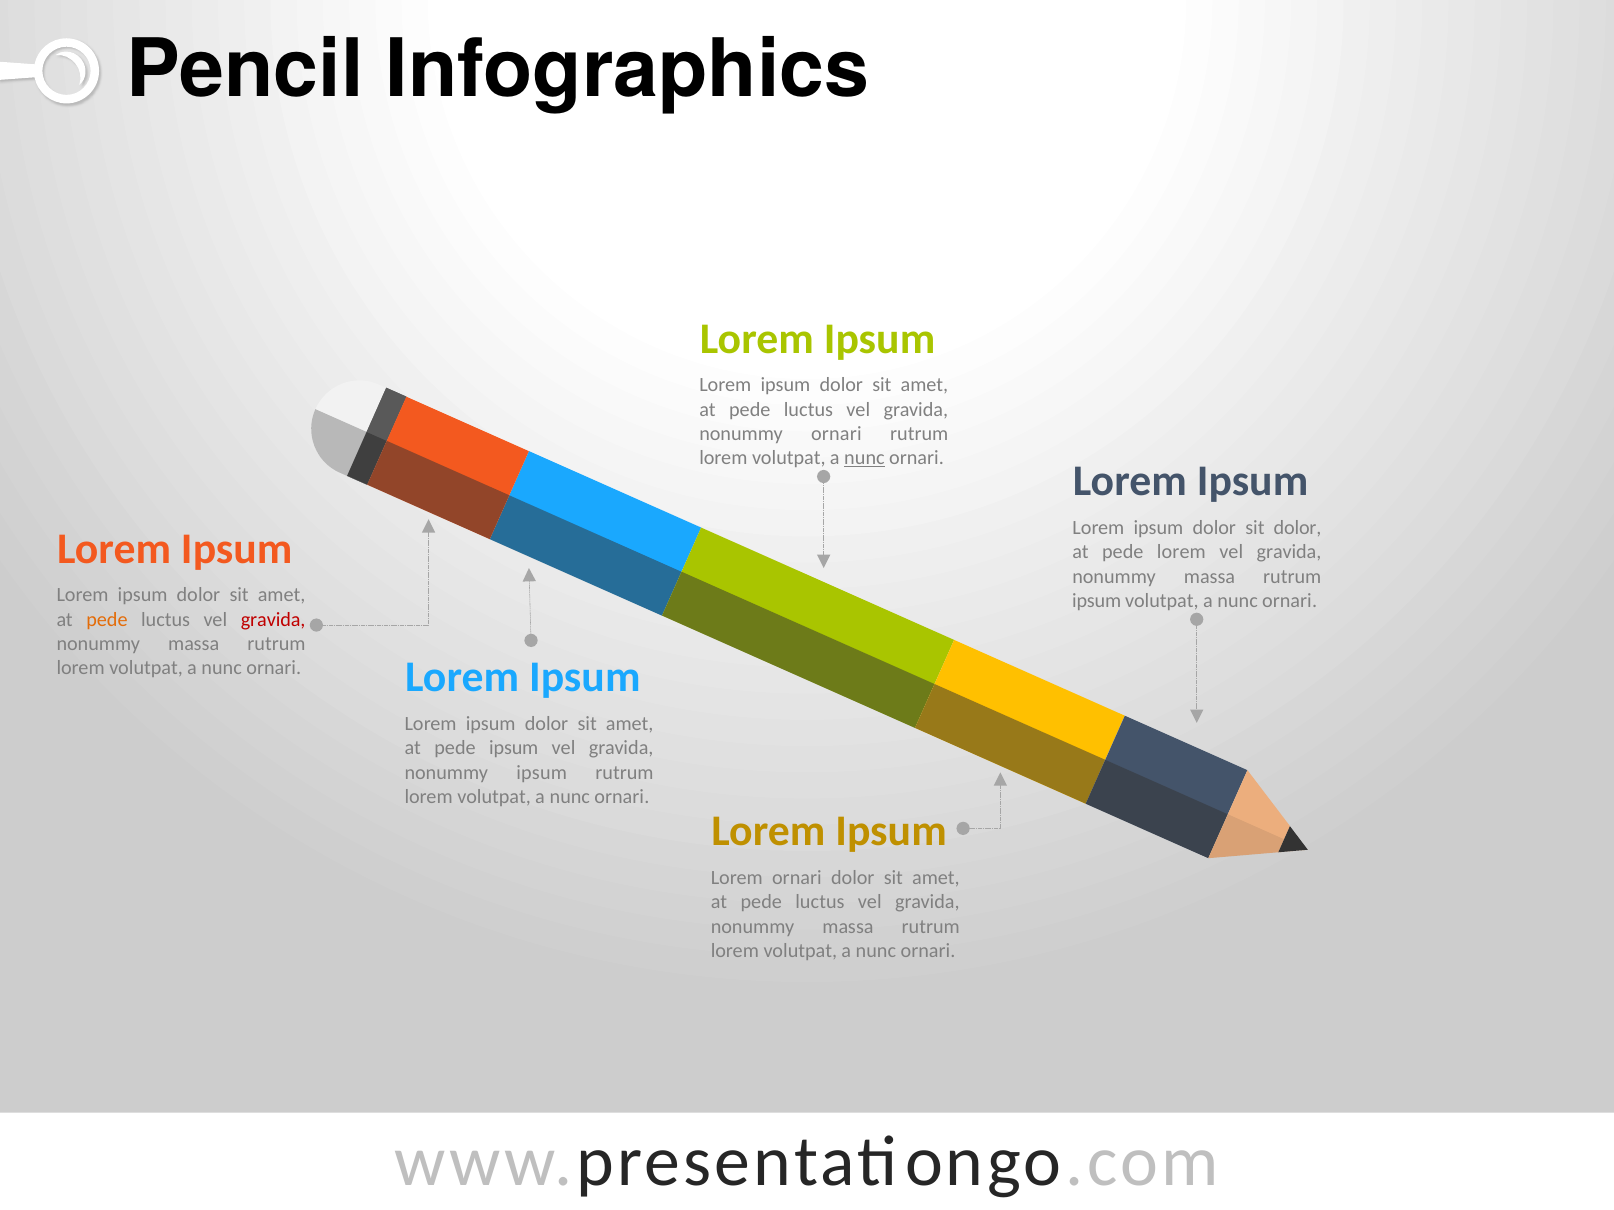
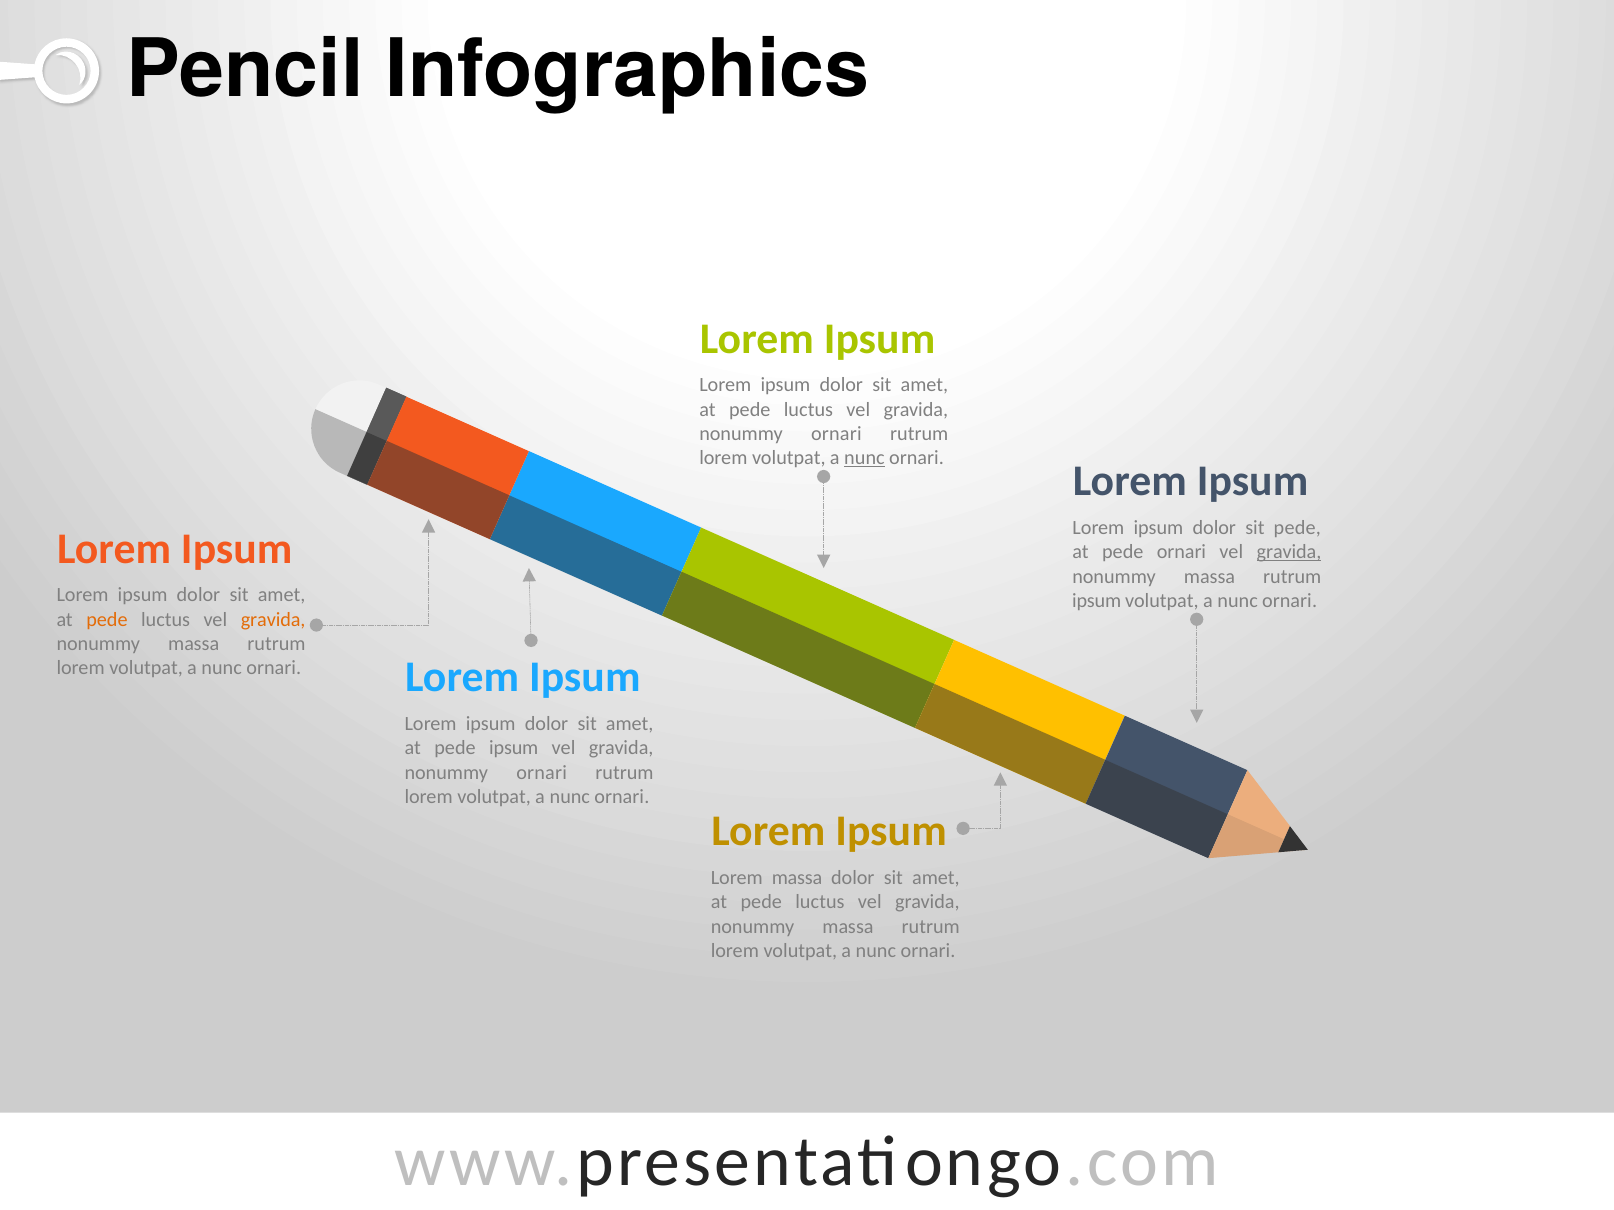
sit dolor: dolor -> pede (1297, 528)
pede lorem: lorem -> ornari (1182, 552)
gravida underline: none -> present (1289, 552)
gravida colour: red -> orange (273, 620)
ipsum: ipsum -> ornari (542, 773)
Lorem ornari: ornari -> massa (797, 878)
